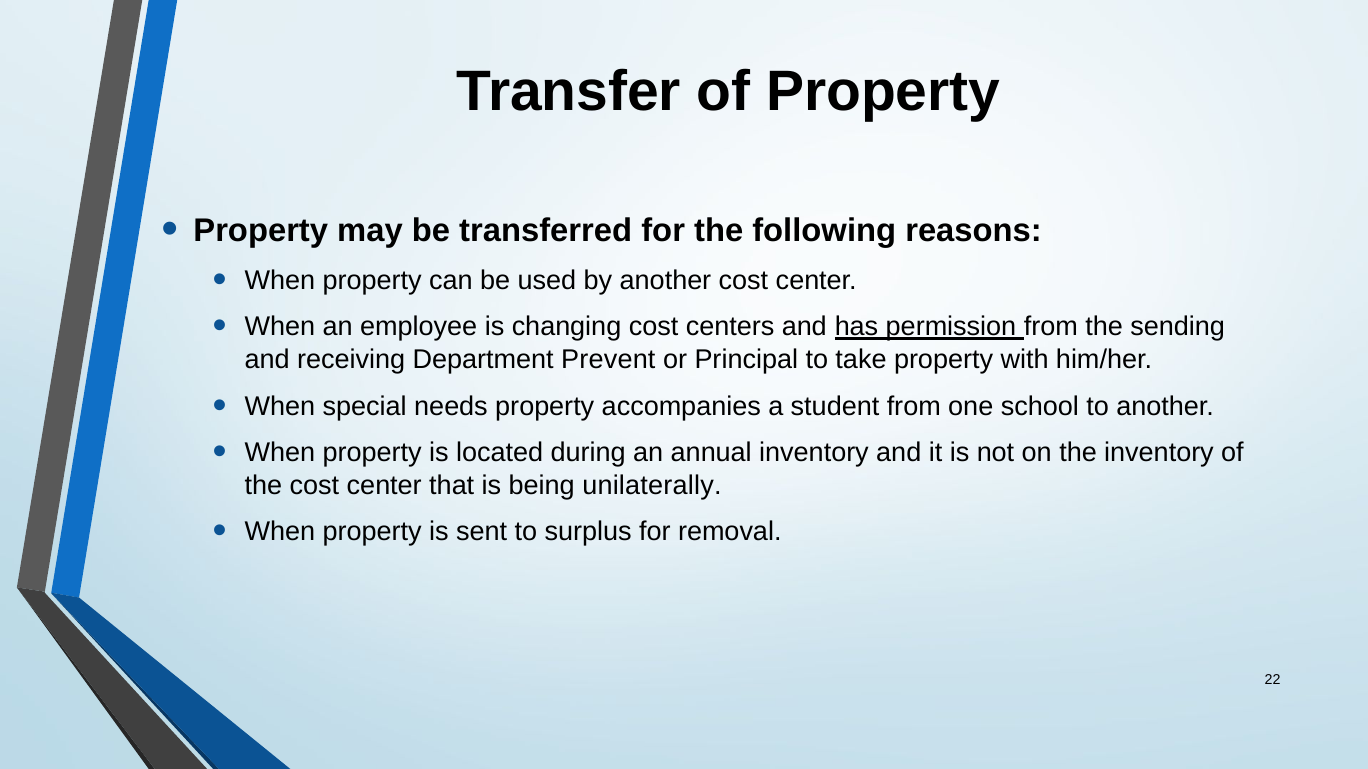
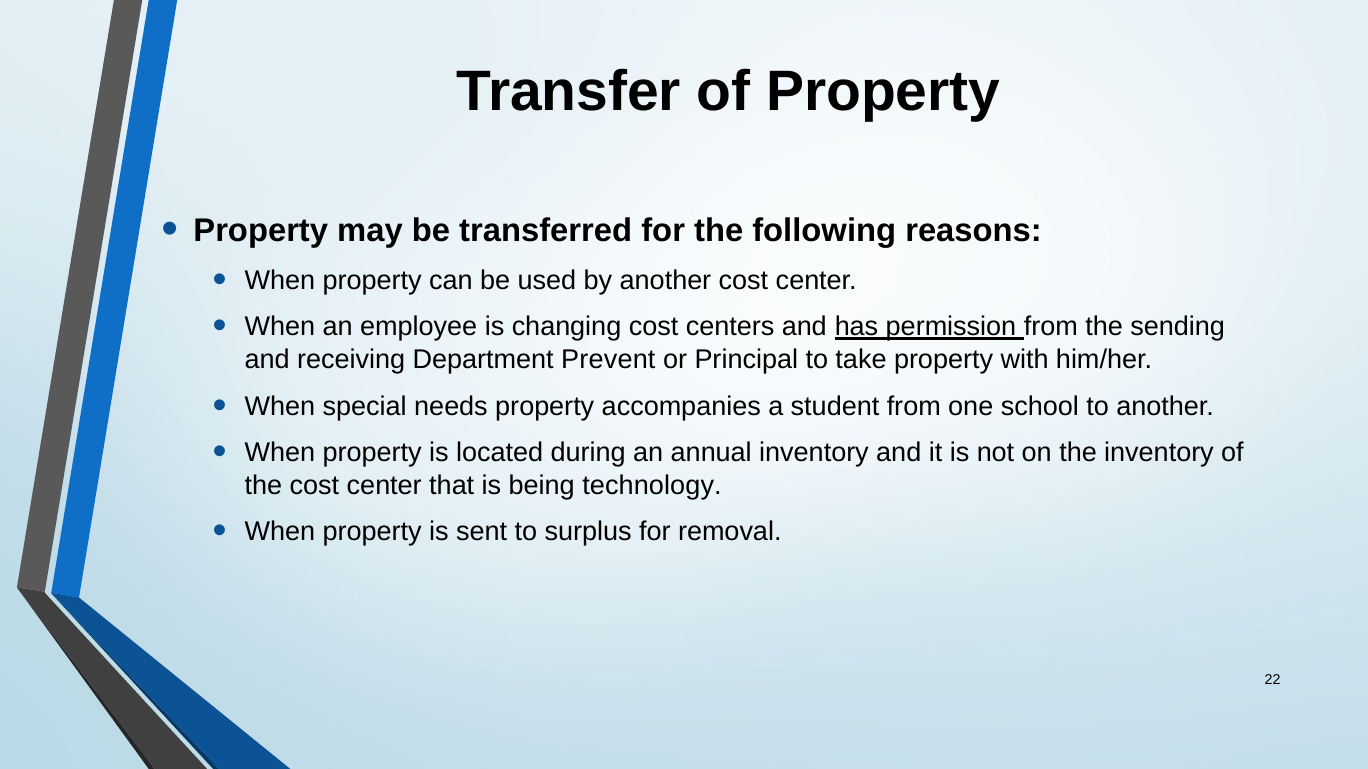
unilaterally: unilaterally -> technology (652, 486)
